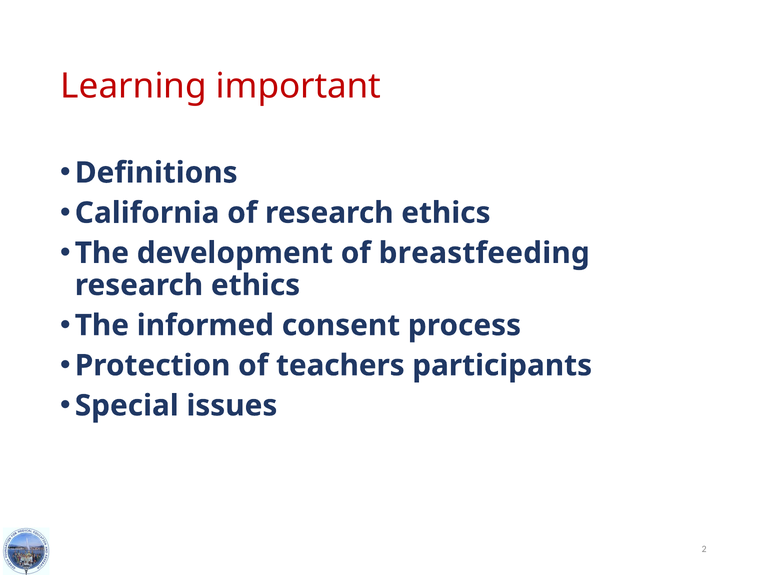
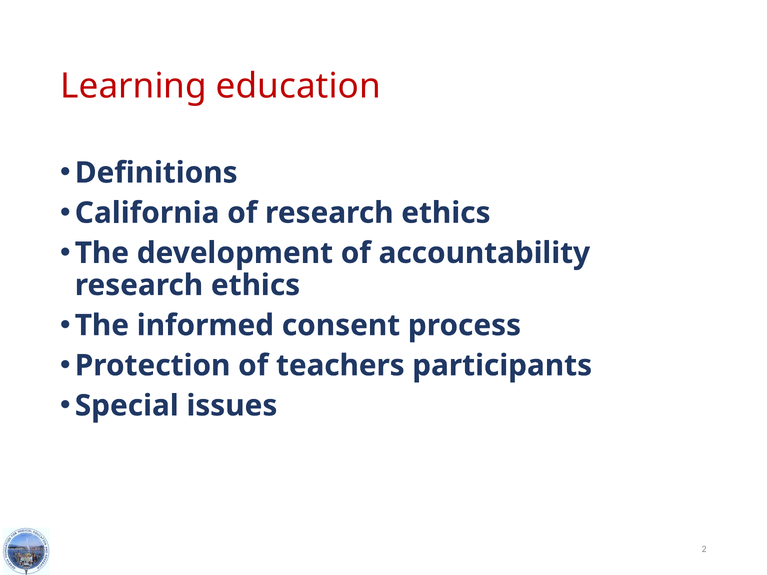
important: important -> education (298, 86)
breastfeeding: breastfeeding -> accountability (484, 253)
